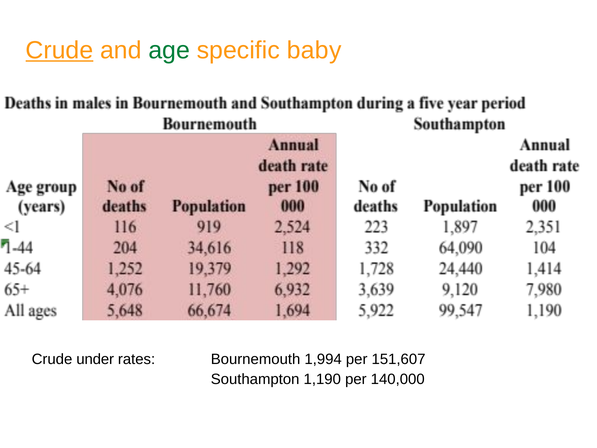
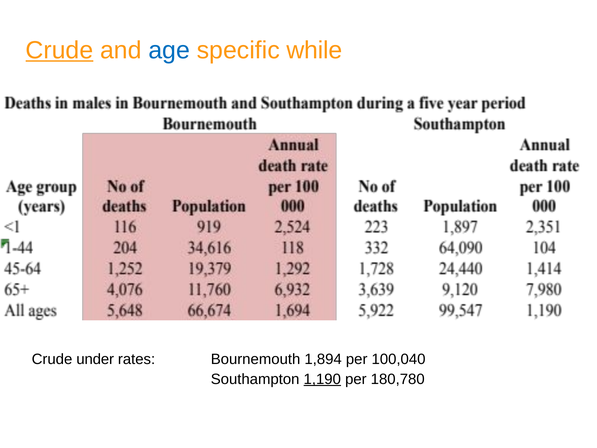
age colour: green -> blue (169, 50)
baby: baby -> while (314, 50)
1,994: 1,994 -> 1,894 (323, 359)
151,607: 151,607 -> 100,040 (399, 359)
1,190 underline: none -> present (322, 379)
140,000: 140,000 -> 180,780 (398, 379)
